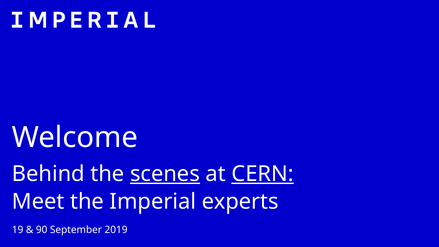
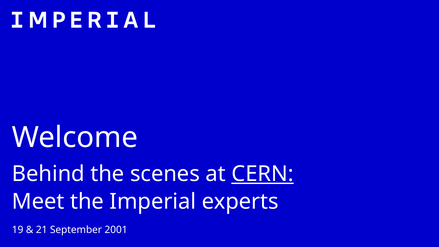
scenes underline: present -> none (165, 174)
90: 90 -> 21 (42, 230)
2019: 2019 -> 2001 (116, 230)
